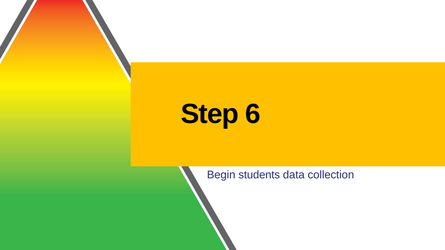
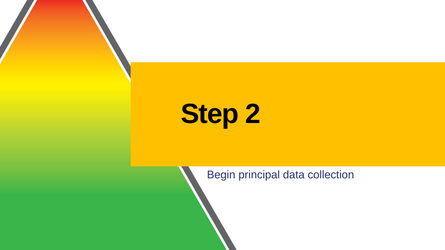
6: 6 -> 2 (253, 114)
students: students -> principal (259, 175)
